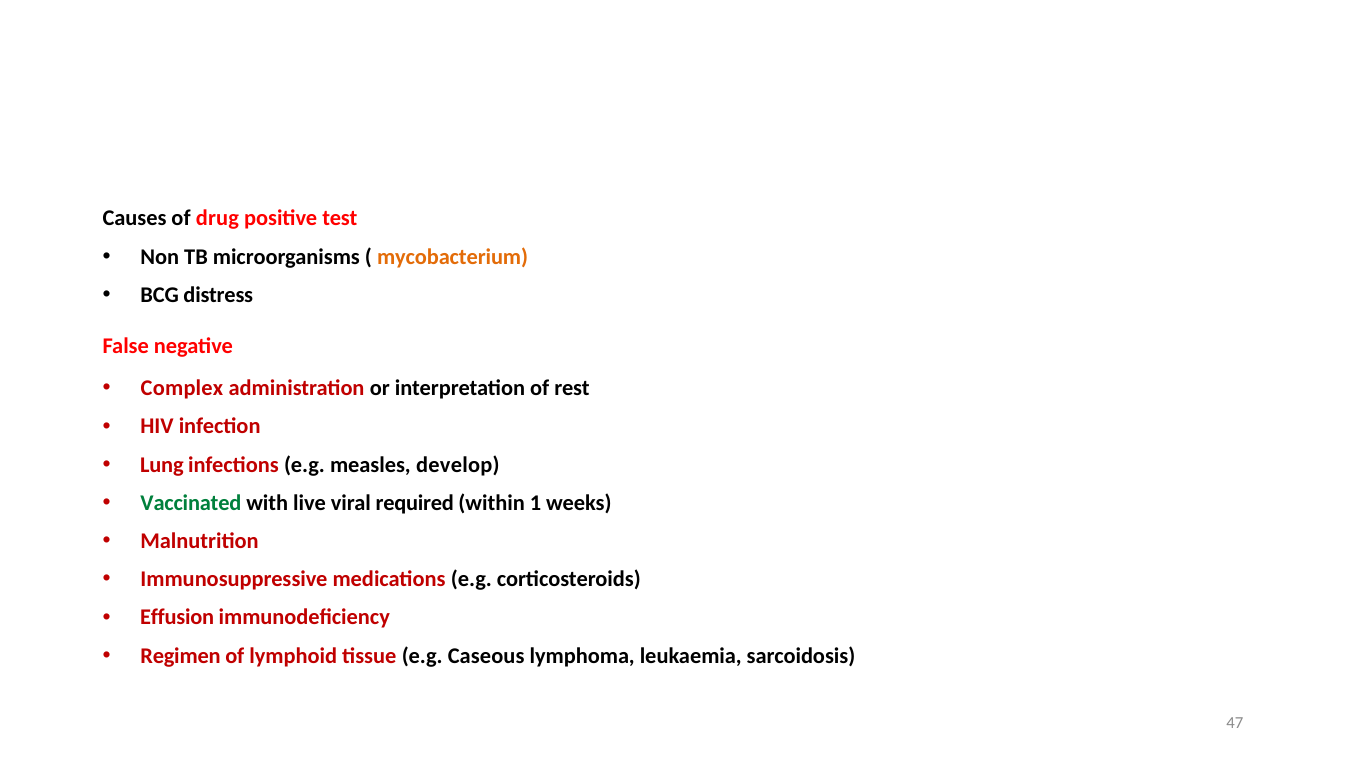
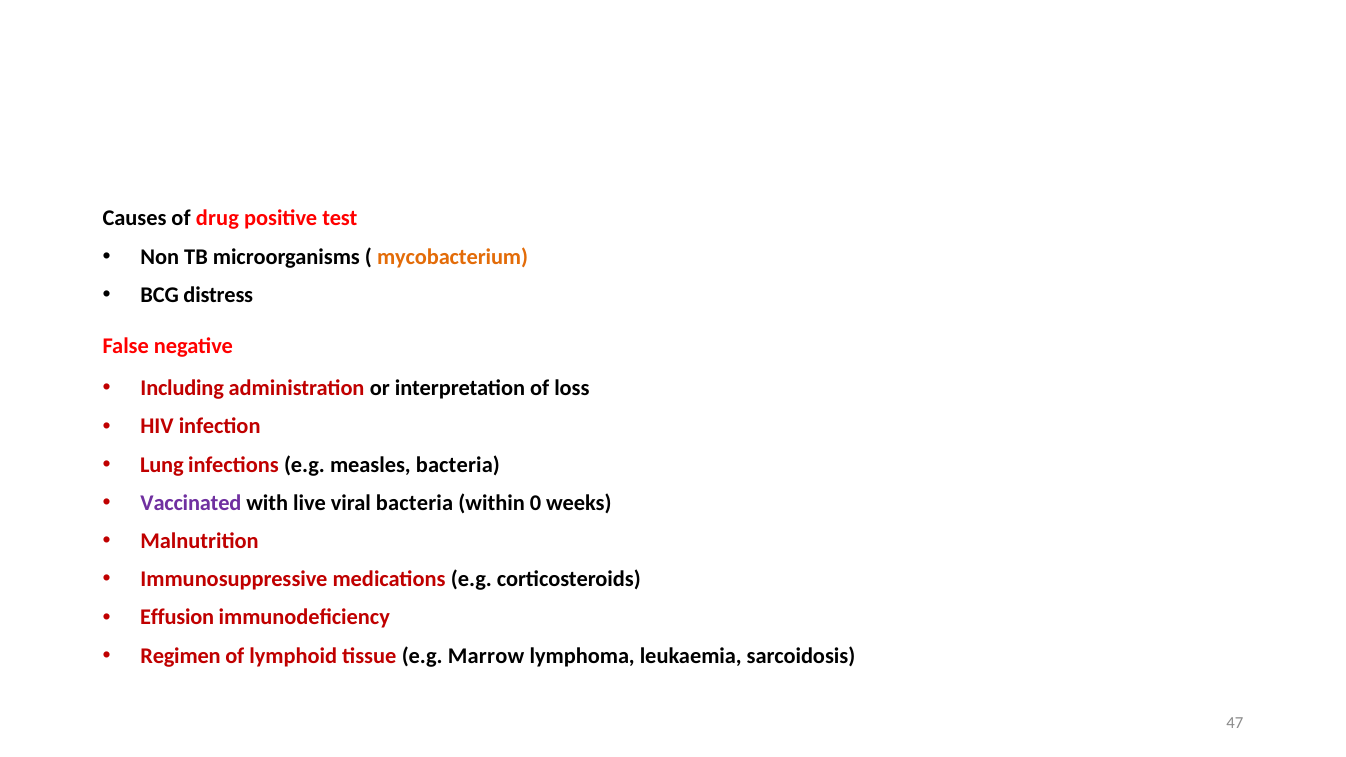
Complex: Complex -> Including (182, 388)
rest: rest -> loss (572, 388)
measles develop: develop -> bacteria (458, 465)
Vaccinated colour: green -> purple (191, 503)
viral required: required -> bacteria (415, 503)
1: 1 -> 0 (535, 503)
Caseous: Caseous -> Marrow (486, 656)
